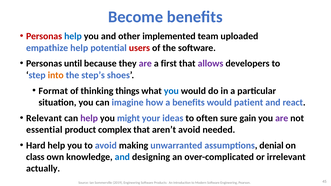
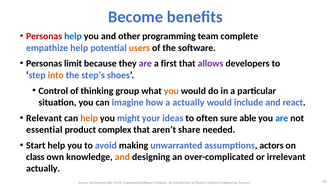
implemented: implemented -> programming (169, 36)
uploaded: uploaded -> complete (239, 36)
users colour: red -> orange (139, 48)
until: until -> limit (73, 64)
Format: Format -> Control (53, 91)
things: things -> group (127, 91)
you colour: blue -> orange (171, 91)
a benefits: benefits -> actually (188, 103)
patient: patient -> include (249, 103)
help colour: purple -> orange (89, 118)
gain: gain -> able (248, 118)
are colour: purple -> blue (282, 118)
aren’t avoid: avoid -> share (189, 130)
Hard: Hard -> Start (36, 146)
denial: denial -> actors (271, 146)
and colour: blue -> orange (122, 157)
